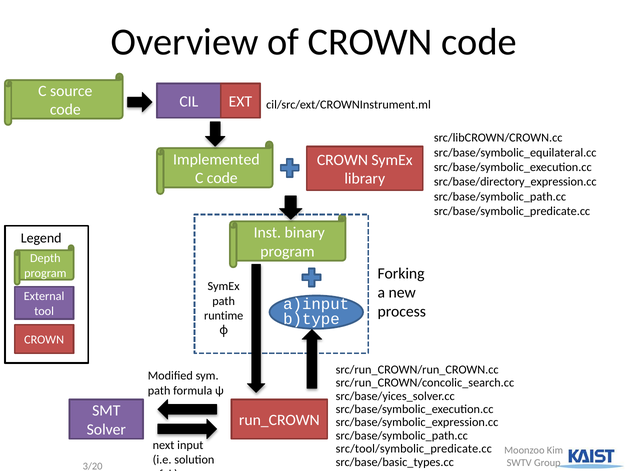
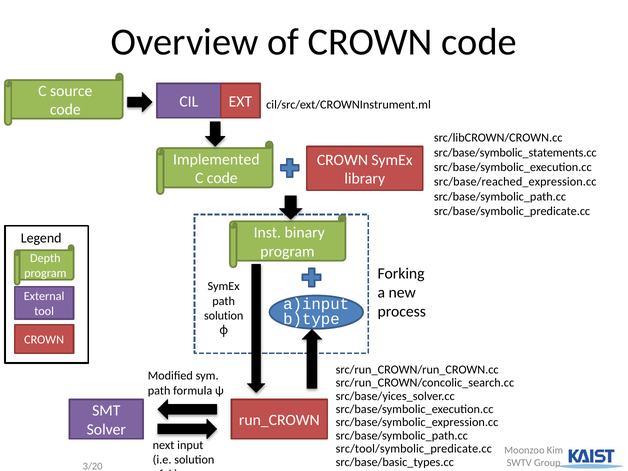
src/base/symbolic_equilateral.cc: src/base/symbolic_equilateral.cc -> src/base/symbolic_statements.cc (515, 153)
src/base/directory_expression.cc: src/base/directory_expression.cc -> src/base/reached_expression.cc (515, 182)
runtime: runtime -> solution (224, 316)
